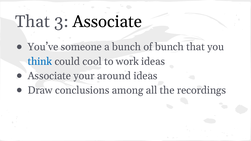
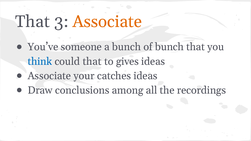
Associate colour: black -> orange (107, 22)
could cool: cool -> that (92, 61)
work: work -> gives (127, 61)
around: around -> catches (114, 76)
